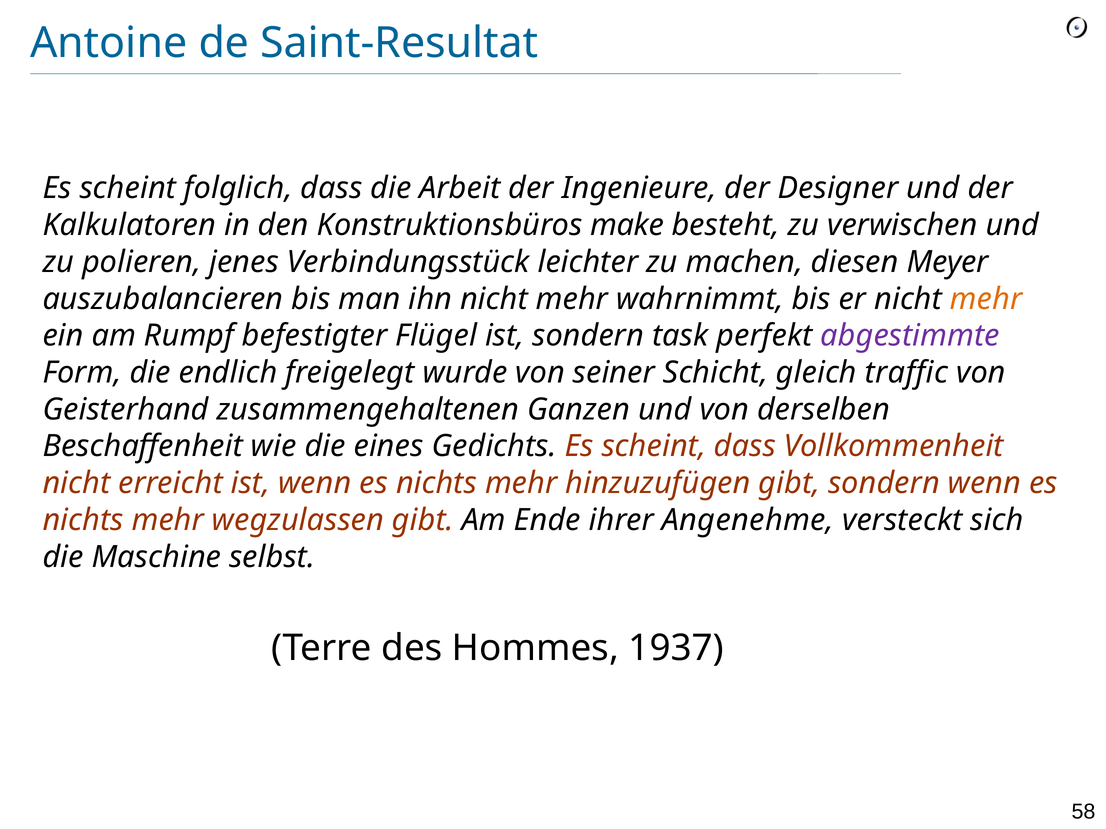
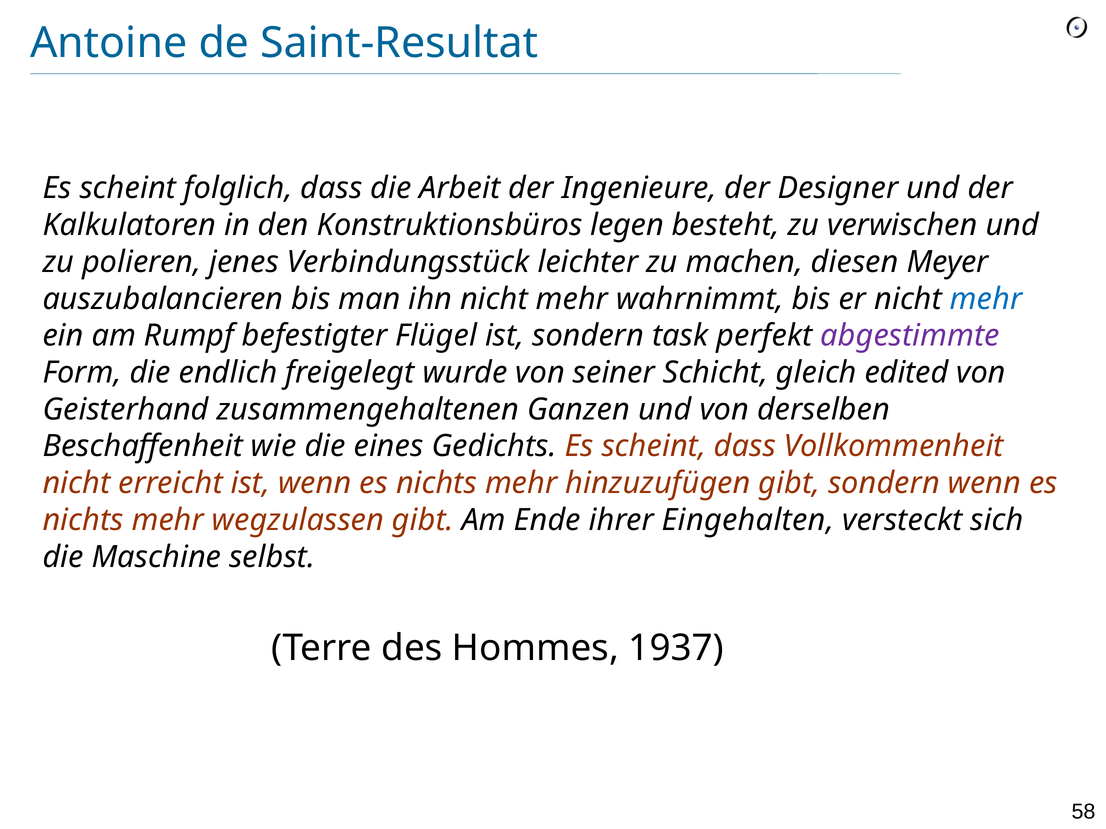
make: make -> legen (627, 225)
mehr colour: orange -> blue (986, 299)
traffic: traffic -> edited (907, 373)
Angenehme: Angenehme -> Eingehalten (748, 520)
